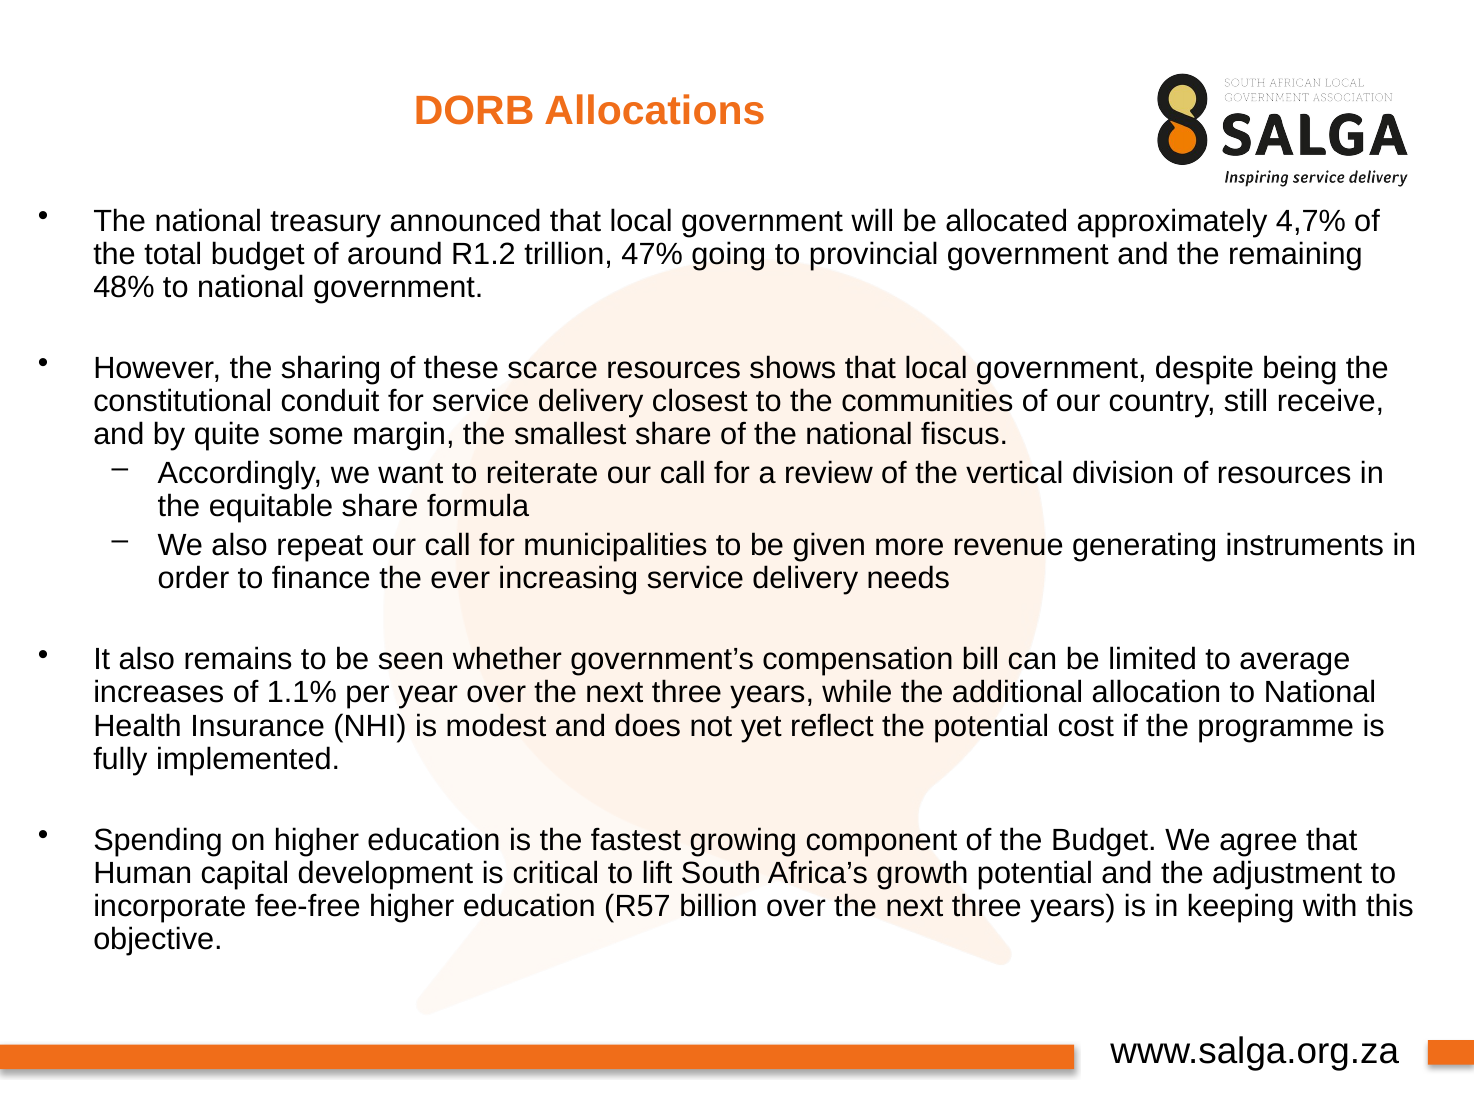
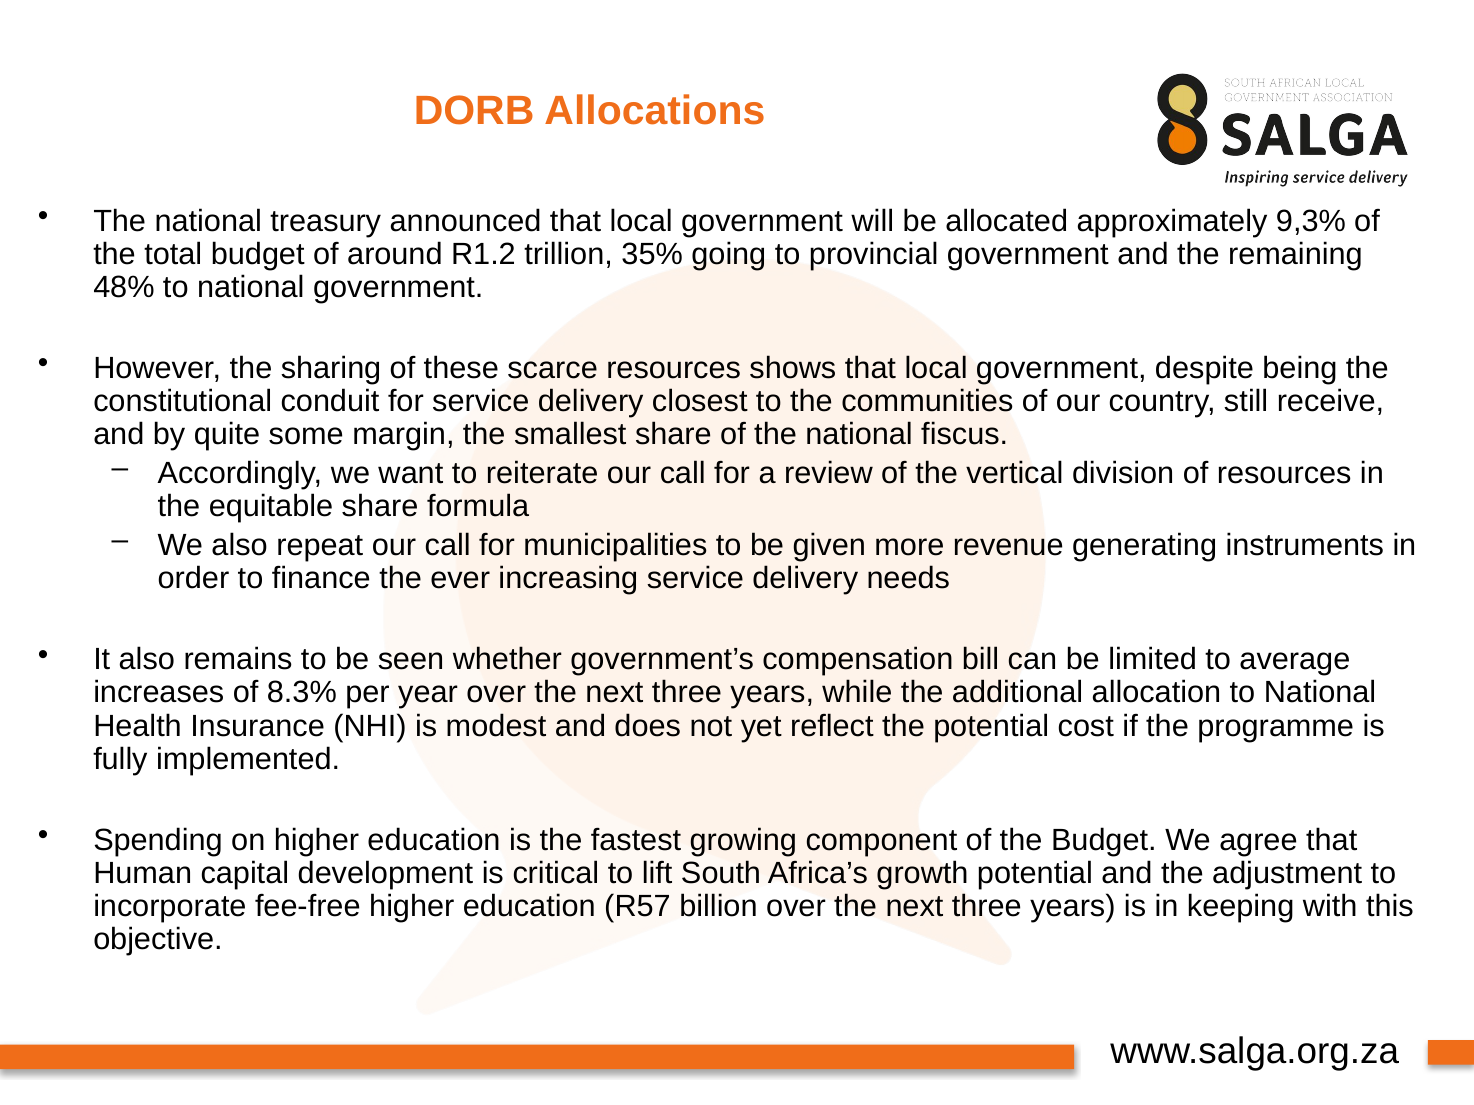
4,7%: 4,7% -> 9,3% (1311, 221)
47%: 47% -> 35% (652, 254)
1.1%: 1.1% -> 8.3% (302, 693)
